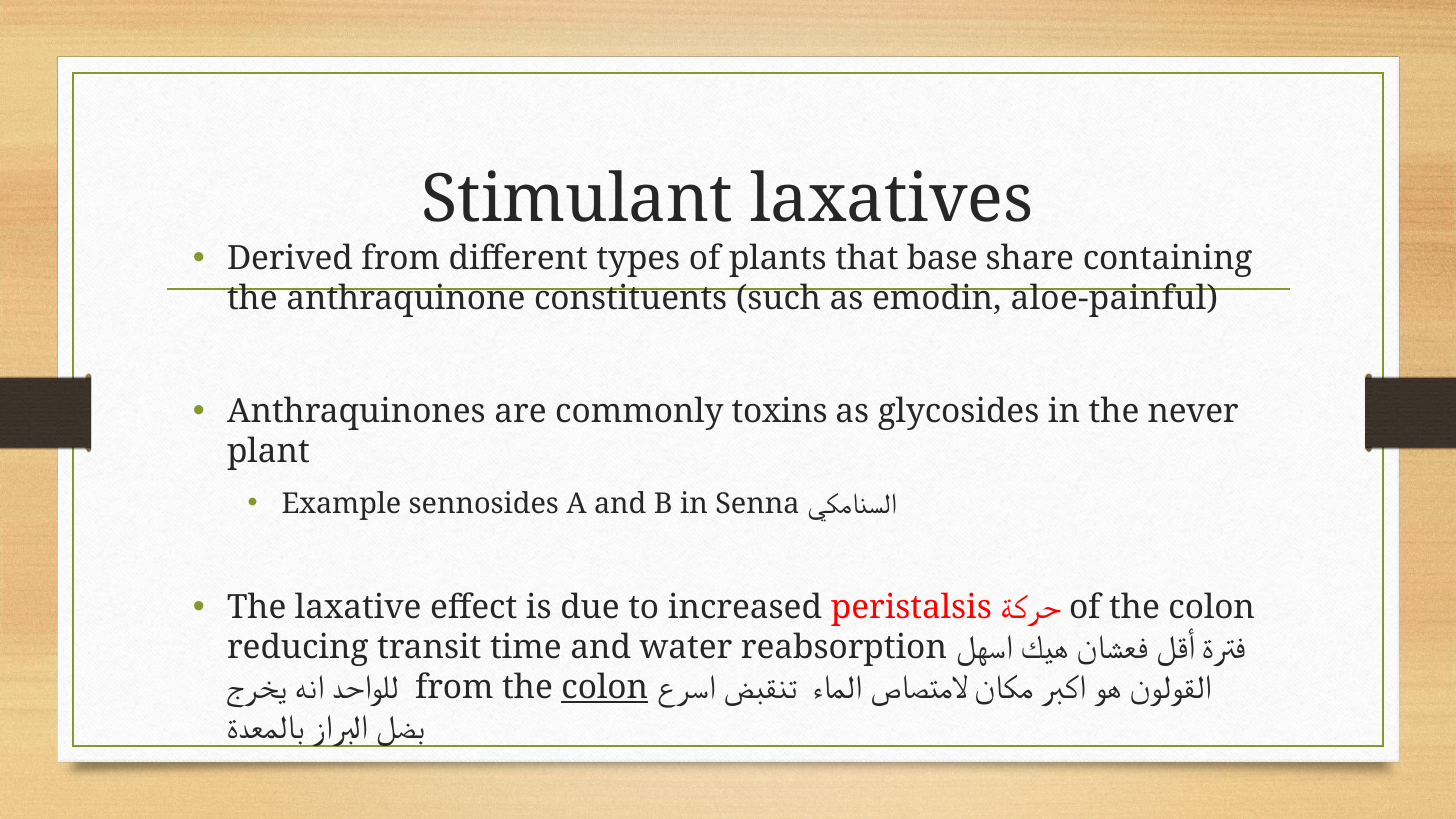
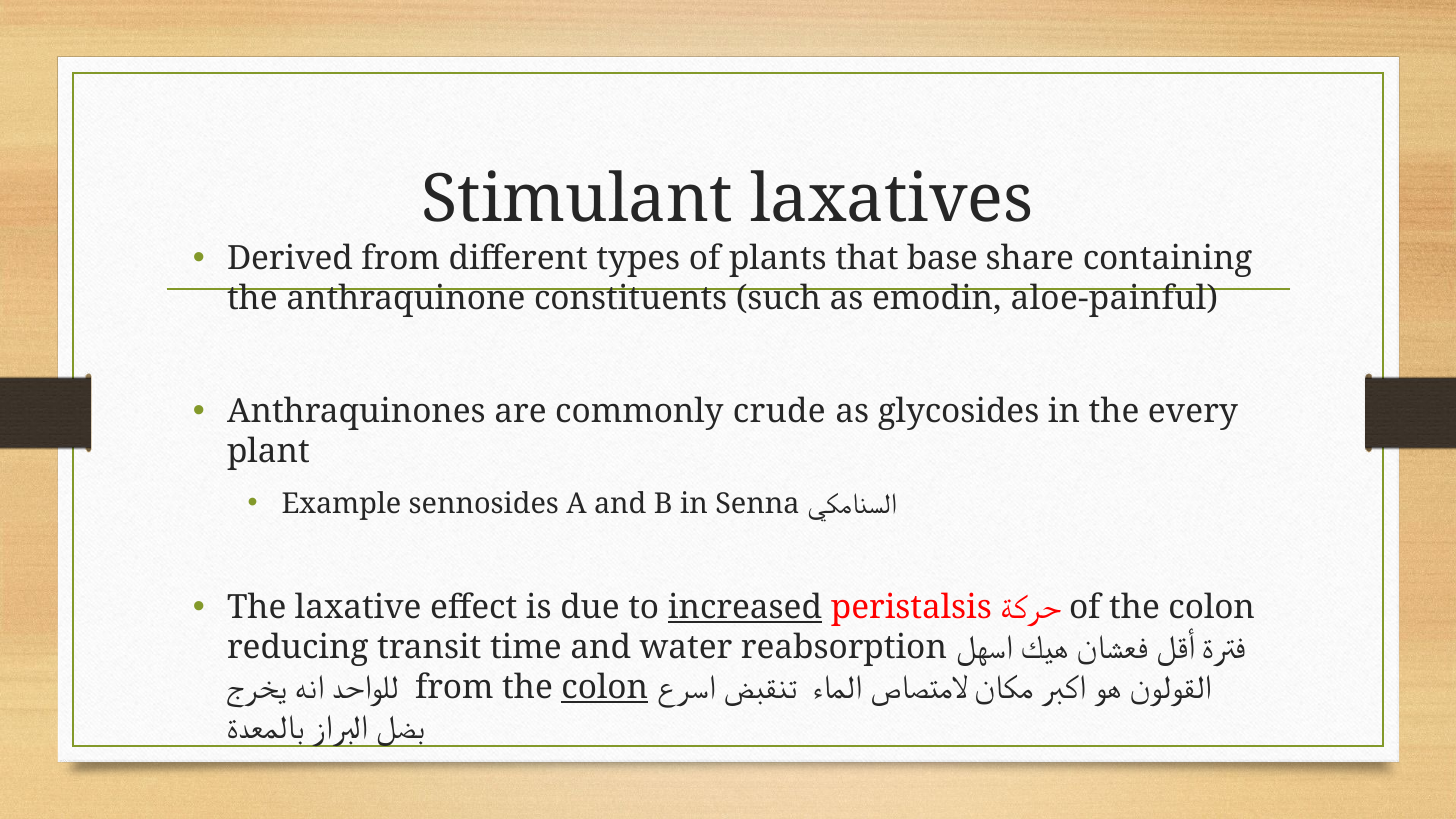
toxins: toxins -> crude (779, 412)
never: never -> every (1193, 412)
increased underline: none -> present (745, 608)
